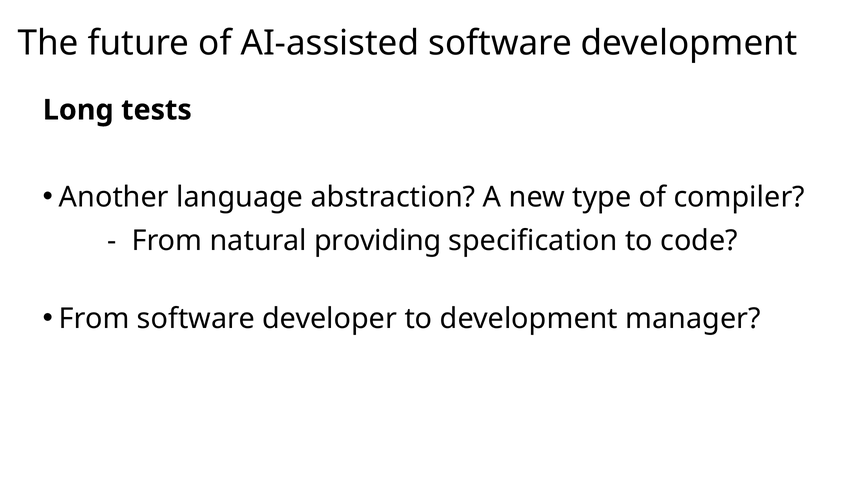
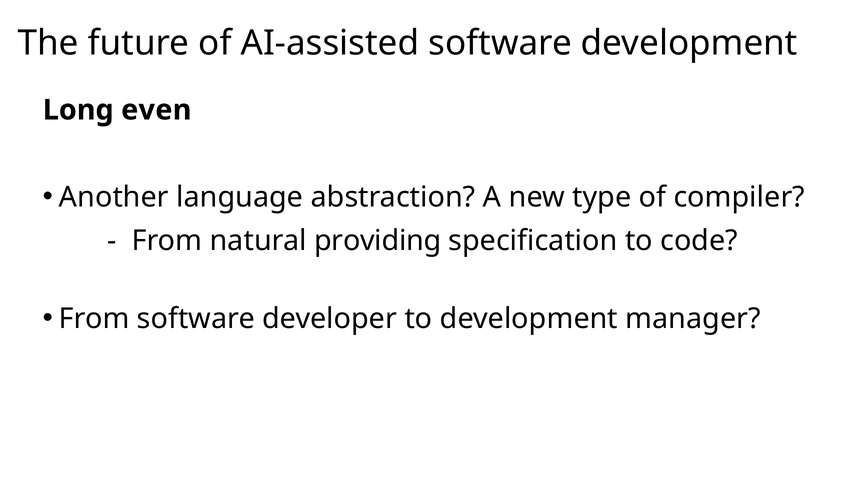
tests: tests -> even (156, 110)
